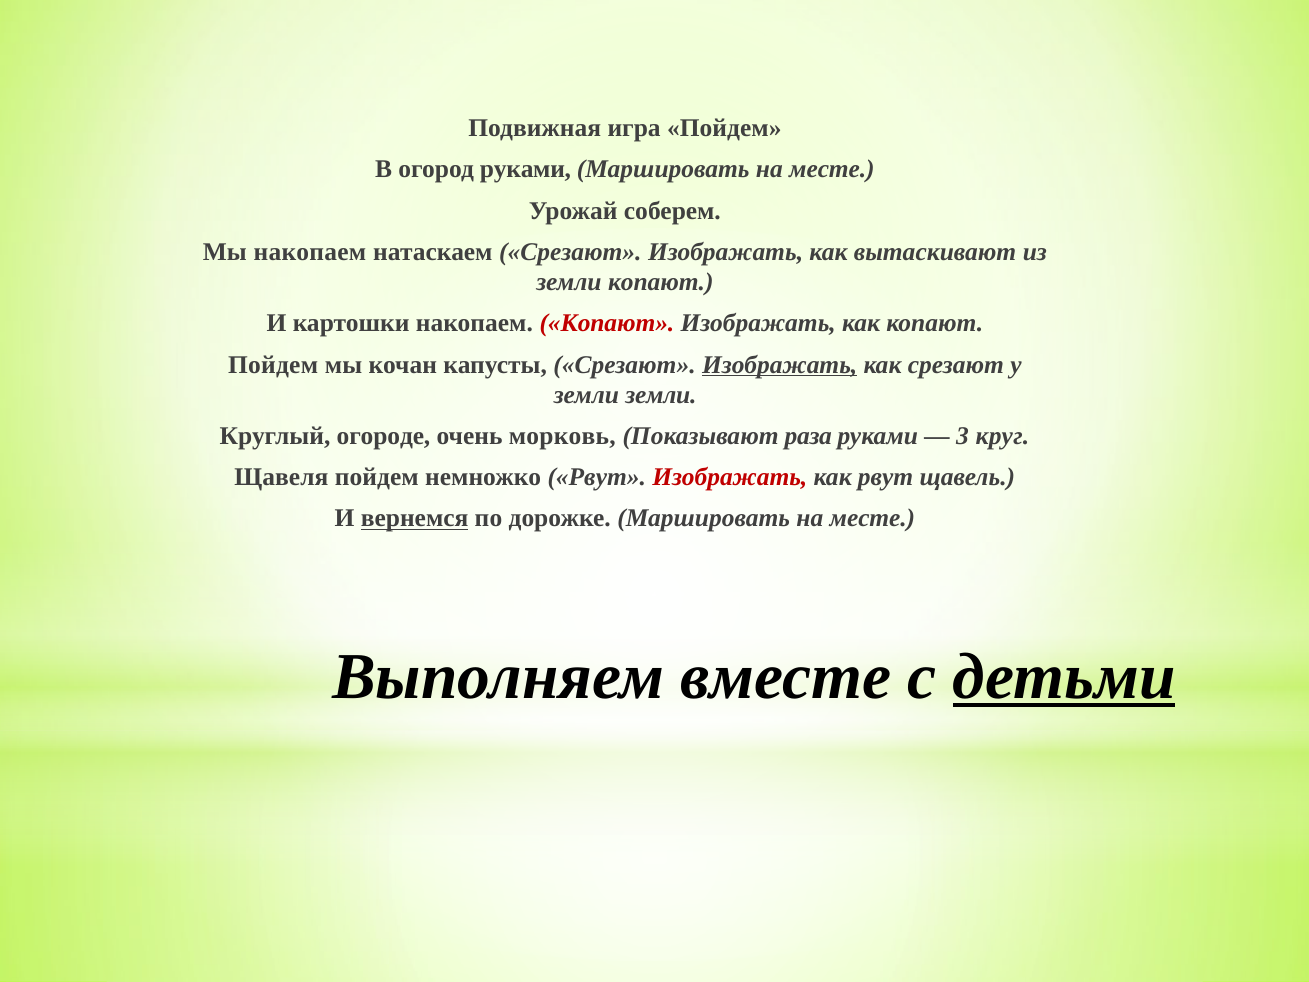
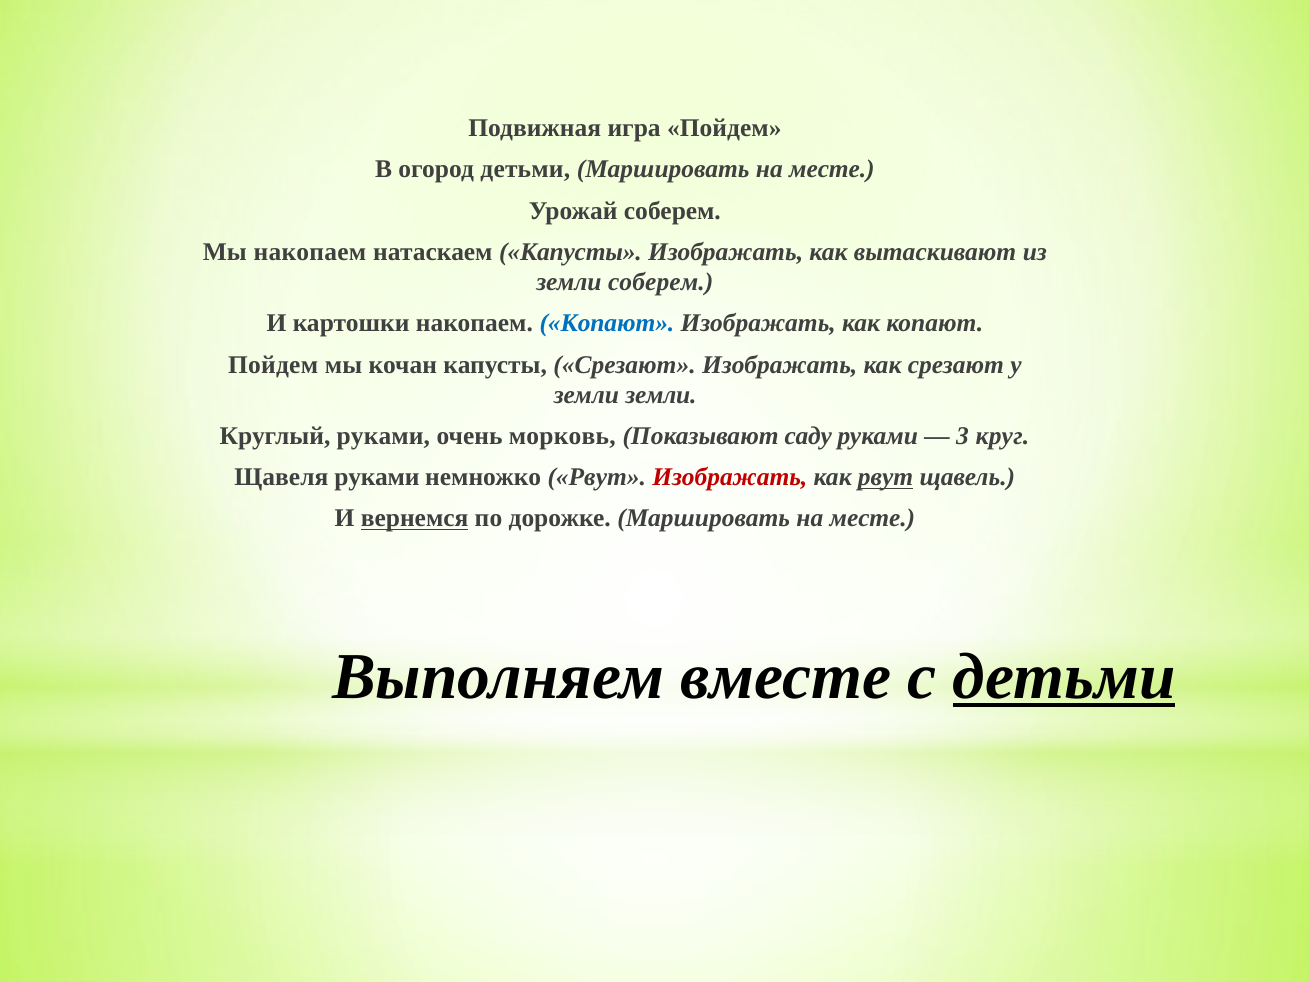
огород руками: руками -> детьми (525, 169)
натаскаем Срезают: Срезают -> Капусты (570, 252)
земли копают: копают -> соберем (661, 282)
Копают colour: red -> blue (607, 323)
Изображать underline: present -> none (780, 365)
Круглый огороде: огороде -> руками (383, 436)
раза: раза -> саду (808, 436)
Щавеля пойдем: пойдем -> руками (377, 477)
рвут underline: none -> present (886, 477)
